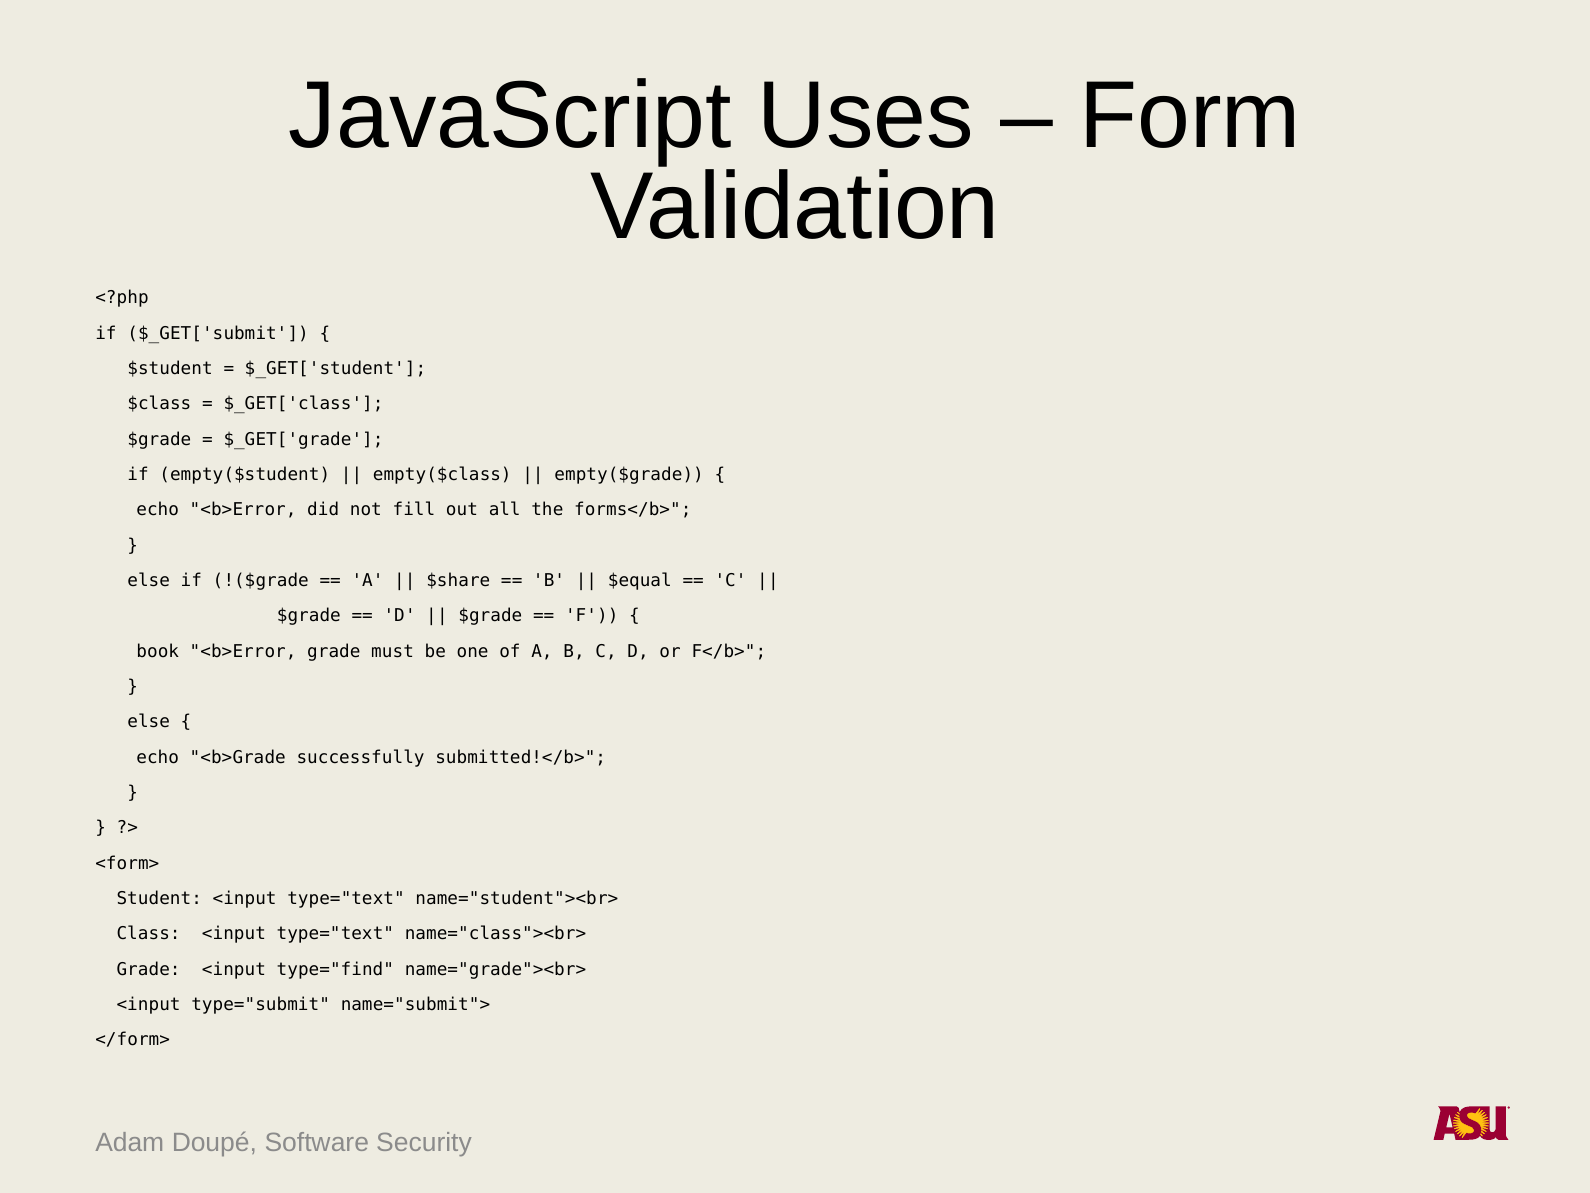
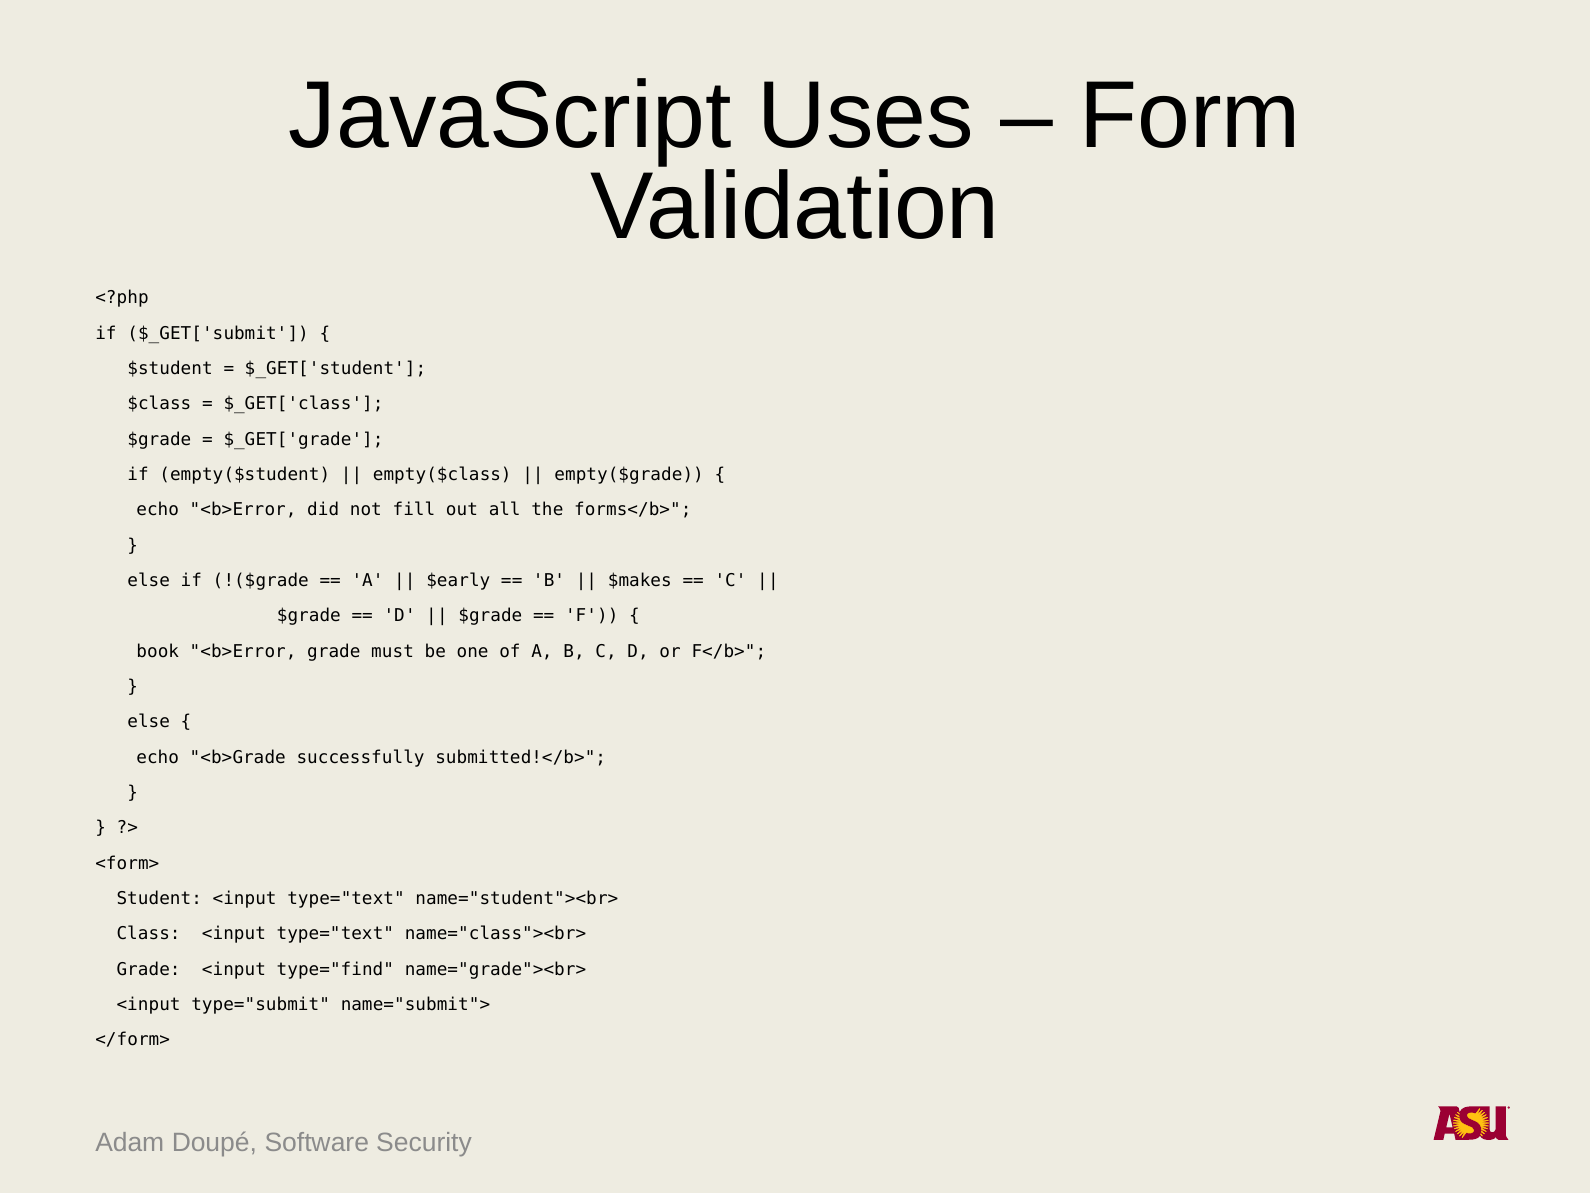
$share: $share -> $early (458, 580)
$equal: $equal -> $makes (640, 580)
